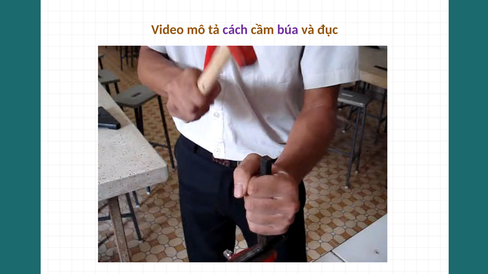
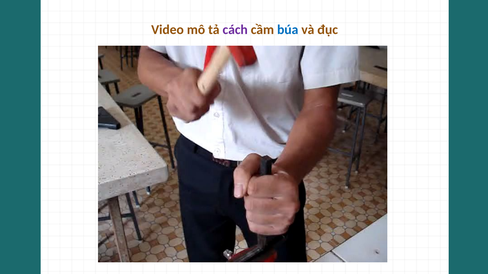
búa colour: purple -> blue (288, 30)
